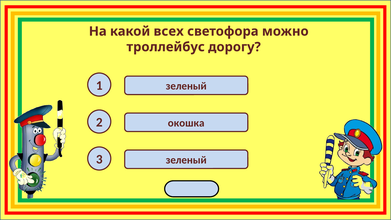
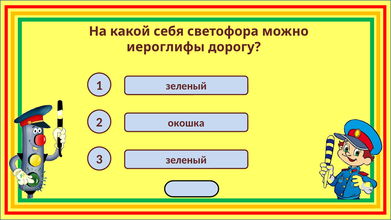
всех: всех -> себя (169, 31)
троллейбус: троллейбус -> иероглифы (166, 47)
